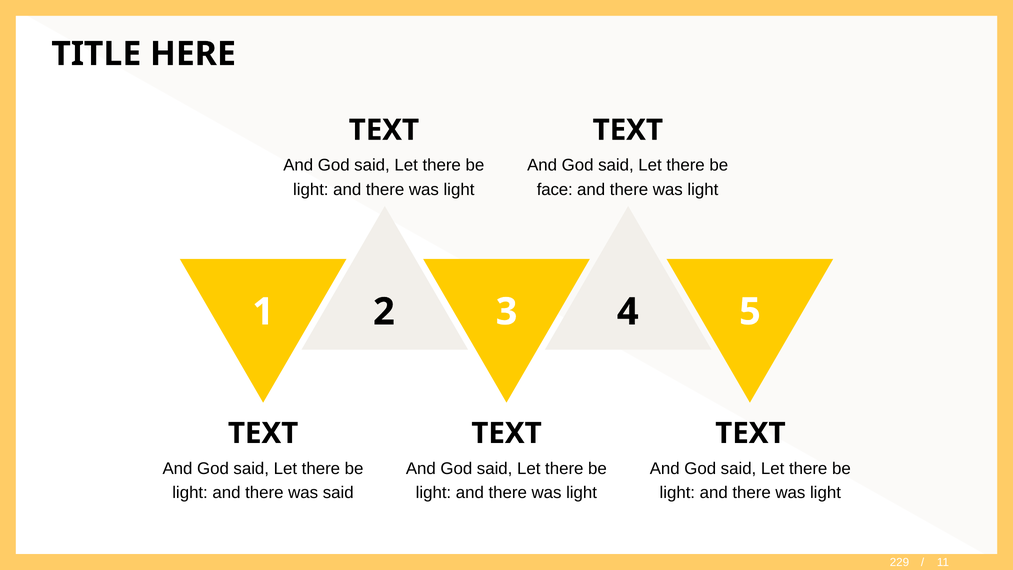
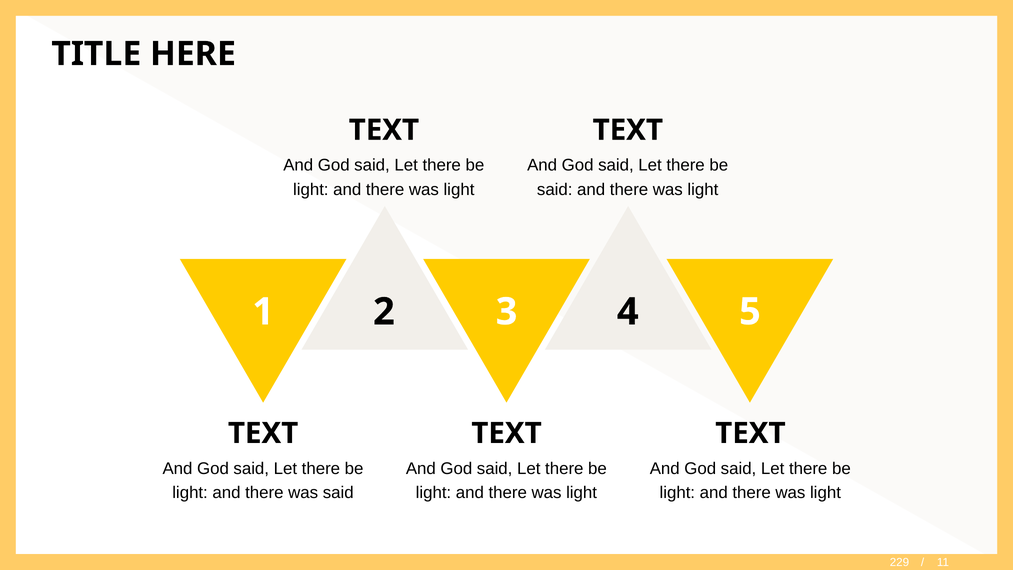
face: face -> said (555, 190)
